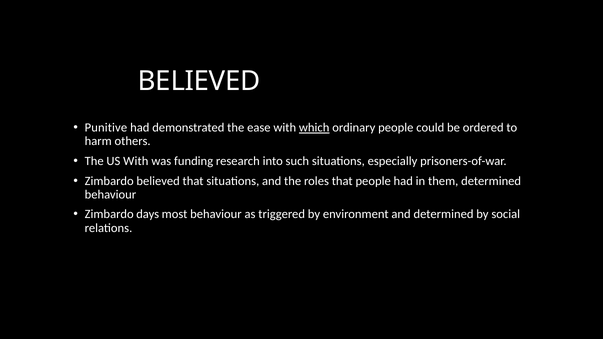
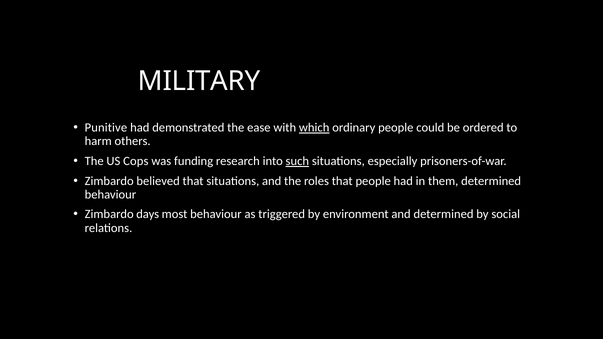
BELIEVED: BELIEVED -> MILITARY (199, 81)
US With: With -> Cops (136, 161)
such underline: none -> present (297, 161)
